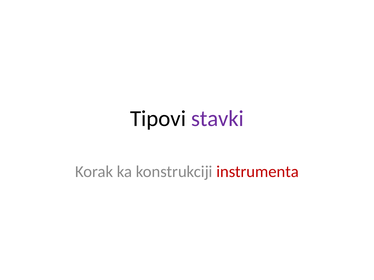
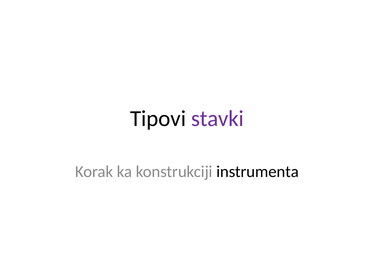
instrumenta colour: red -> black (258, 172)
